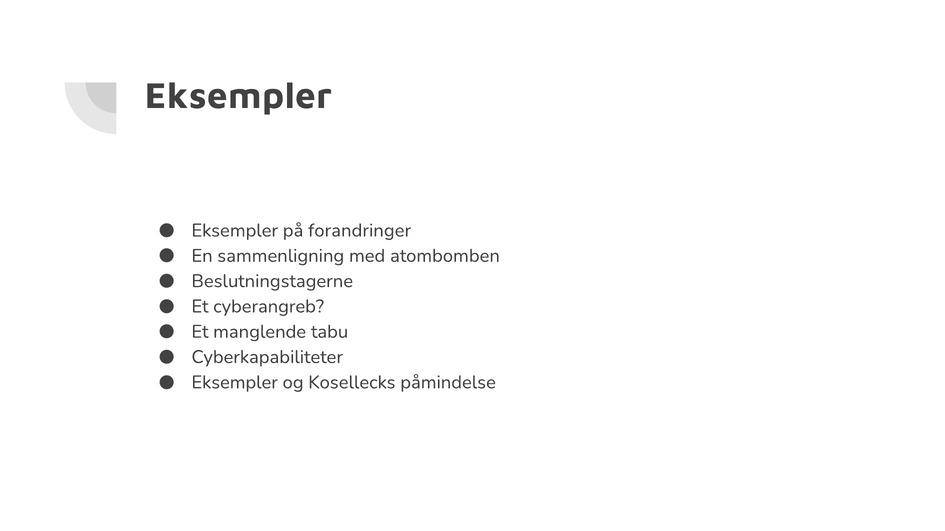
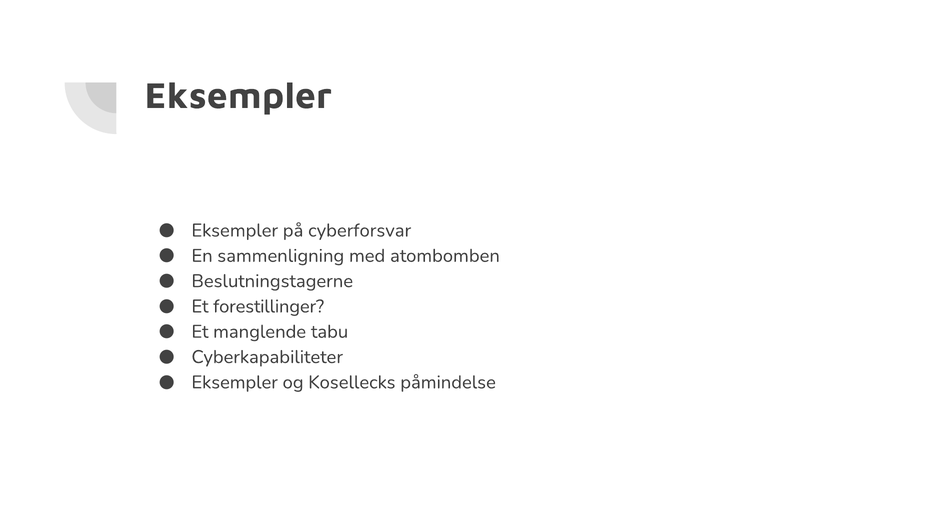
forandringer: forandringer -> cyberforsvar (360, 231)
cyberangreb: cyberangreb -> forestillinger (269, 307)
